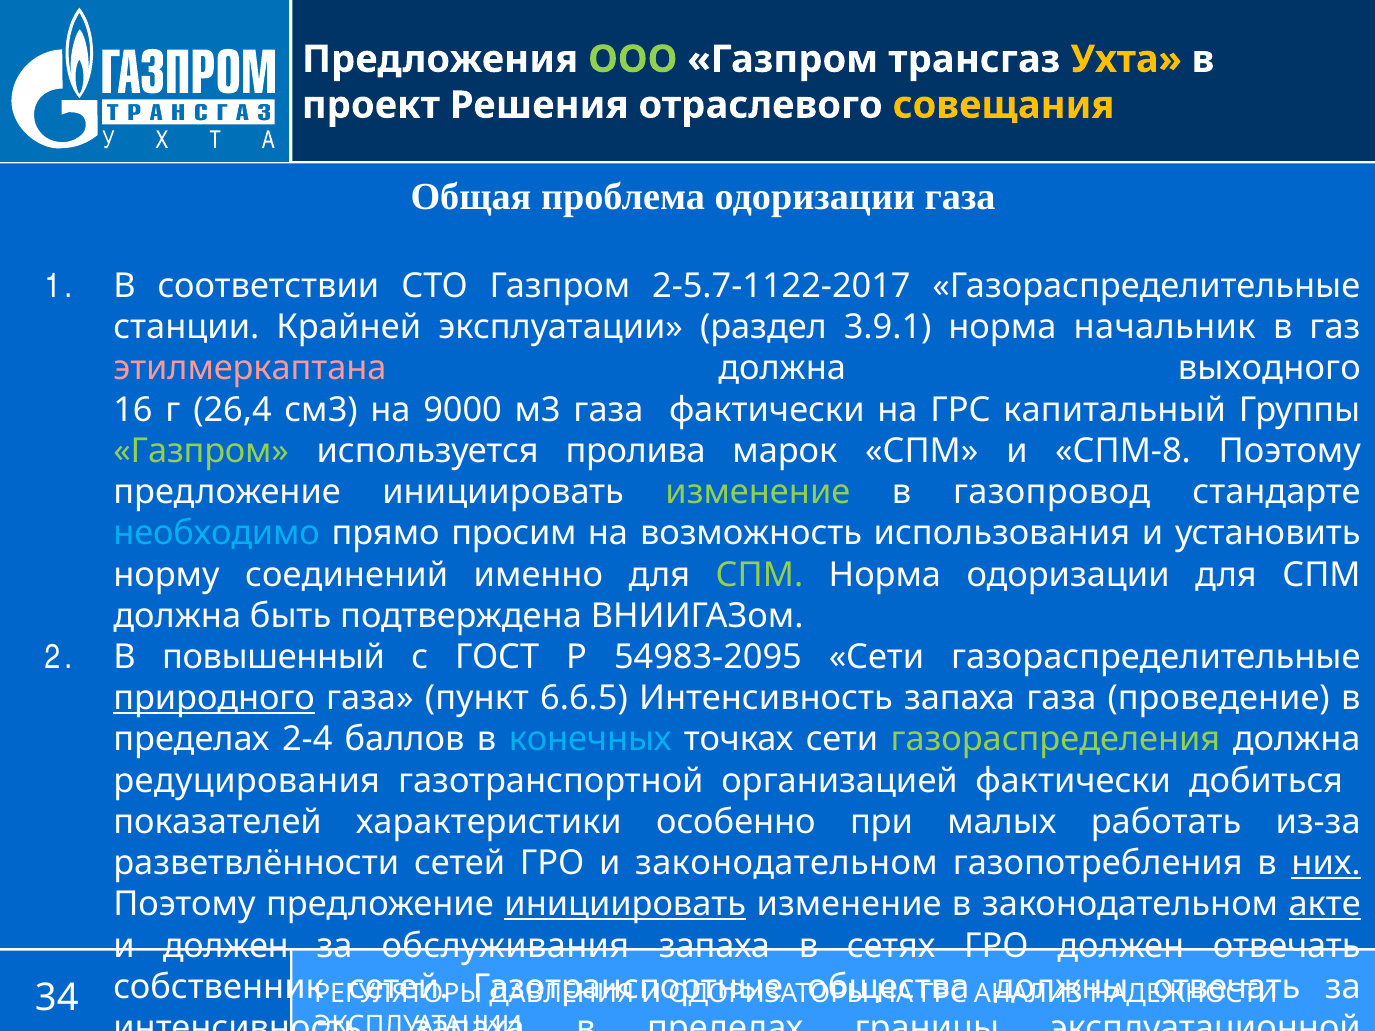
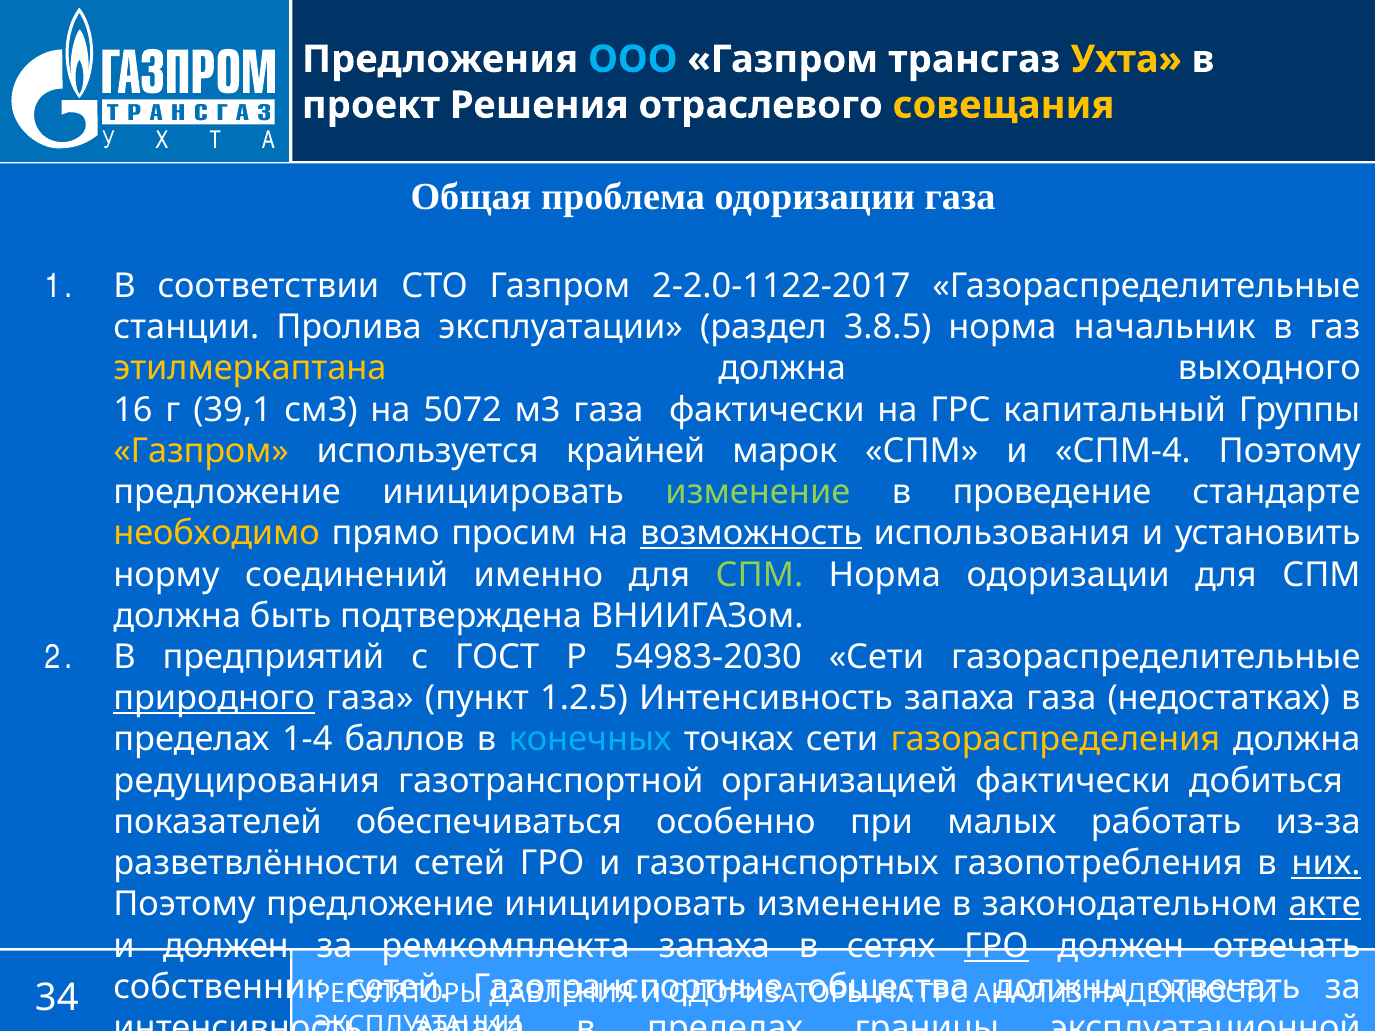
ООО colour: light green -> light blue (633, 59)
2-5.7-1122-2017: 2-5.7-1122-2017 -> 2-2.0-1122-2017 (781, 286)
Крайней: Крайней -> Пролива (349, 327)
3.9.1: 3.9.1 -> 3.8.5 (888, 327)
этилмеркаптана colour: pink -> yellow (250, 369)
26,4: 26,4 -> 39,1 (232, 410)
9000: 9000 -> 5072 (463, 410)
Газпром colour: light green -> yellow (201, 451)
пролива: пролива -> крайней (636, 451)
СПМ-8: СПМ-8 -> СПМ-4 (1123, 451)
газопровод: газопровод -> проведение (1052, 492)
необходимо colour: light blue -> yellow (217, 534)
возможность underline: none -> present (751, 534)
повышенный: повышенный -> предприятий (273, 657)
54983-2095: 54983-2095 -> 54983-2030 (708, 657)
6.6.5: 6.6.5 -> 1.2.5 (584, 699)
проведение: проведение -> недостатках (1219, 699)
2-4: 2-4 -> 1-4 (307, 740)
газораспределения colour: light green -> yellow (1055, 740)
характеристики: характеристики -> обеспечиваться (489, 822)
и законодательном: законодательном -> газотранспортных (787, 864)
инициировать underline: present -> none (625, 905)
обслуживания: обслуживания -> ремкомплекта (505, 946)
ГРО underline: none -> present (996, 946)
